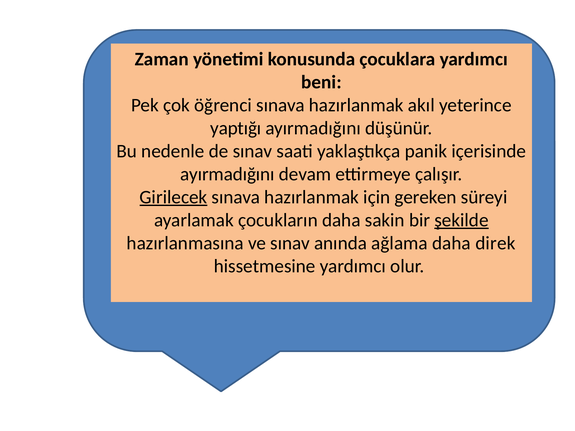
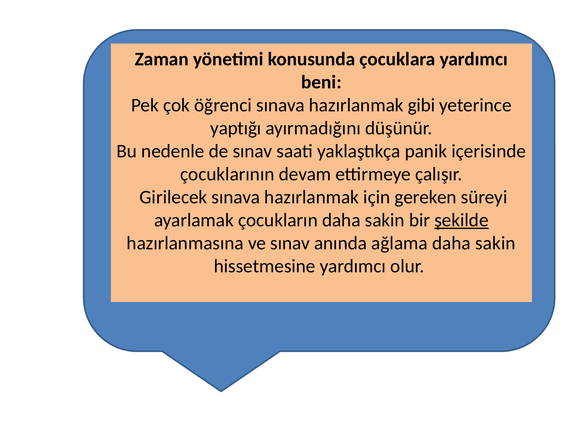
akıl: akıl -> gibi (421, 105)
ayırmadığını: ayırmadığını -> çocuklarının (227, 174)
Girilecek underline: present -> none (173, 197)
direk: direk -> sakin (495, 243)
